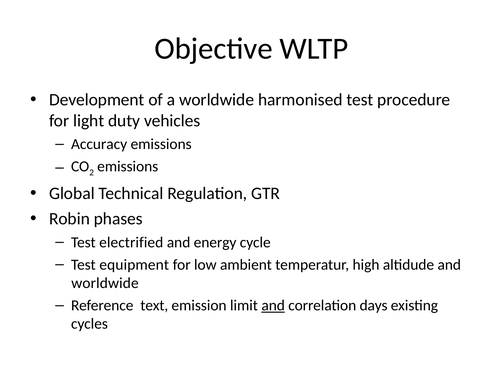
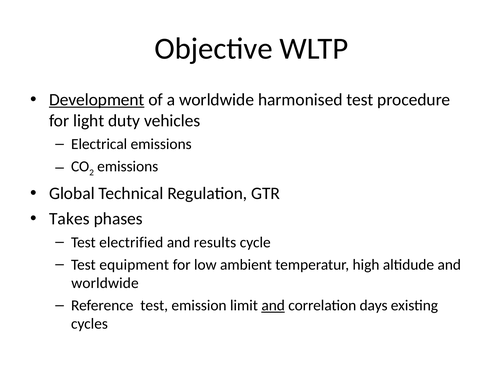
Development underline: none -> present (97, 100)
Accuracy: Accuracy -> Electrical (99, 144)
Robin: Robin -> Takes (69, 219)
energy: energy -> results (215, 242)
Reference text: text -> test (154, 306)
